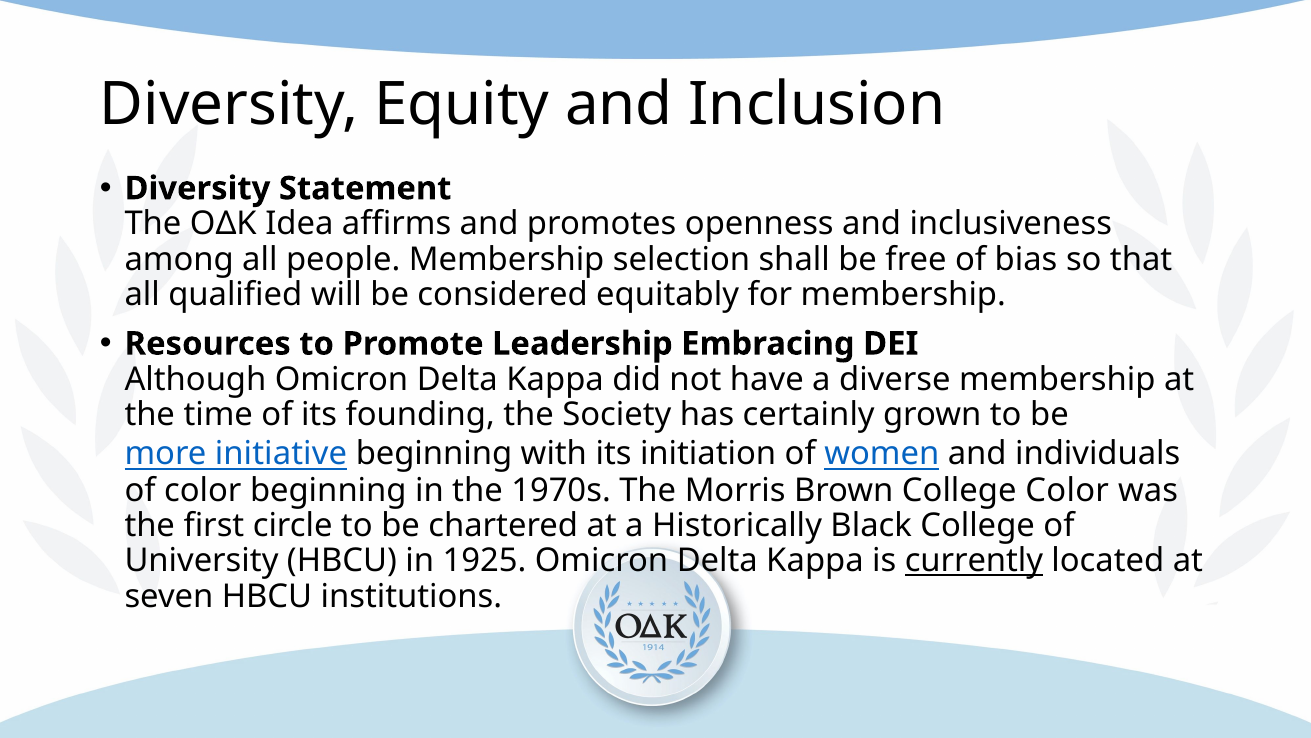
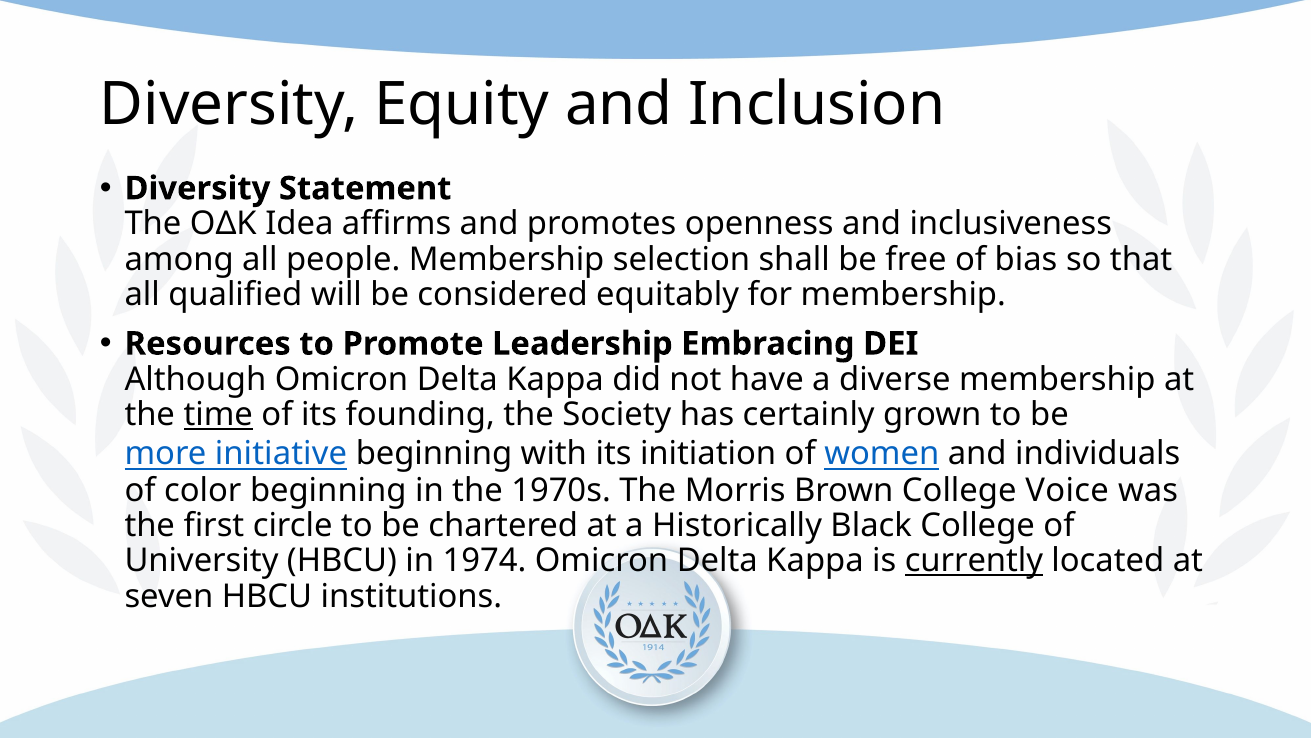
time underline: none -> present (218, 414)
College Color: Color -> Voice (1067, 490)
1925: 1925 -> 1974 (485, 561)
